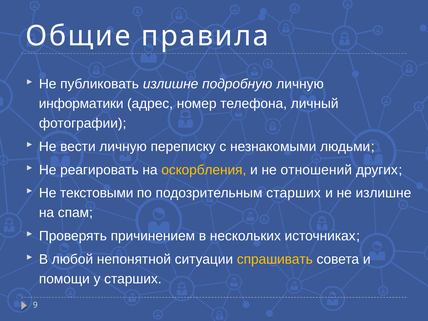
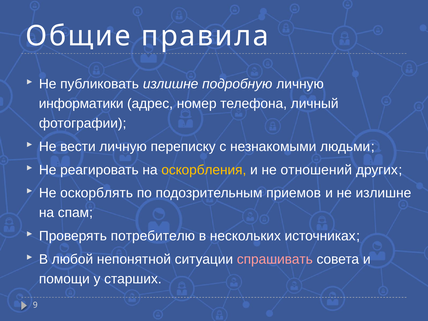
текстовыми: текстовыми -> оскорблять (97, 193)
подозрительным старших: старших -> приемов (294, 193)
причинением: причинением -> потребителю (153, 236)
спрашивать colour: yellow -> pink (275, 259)
